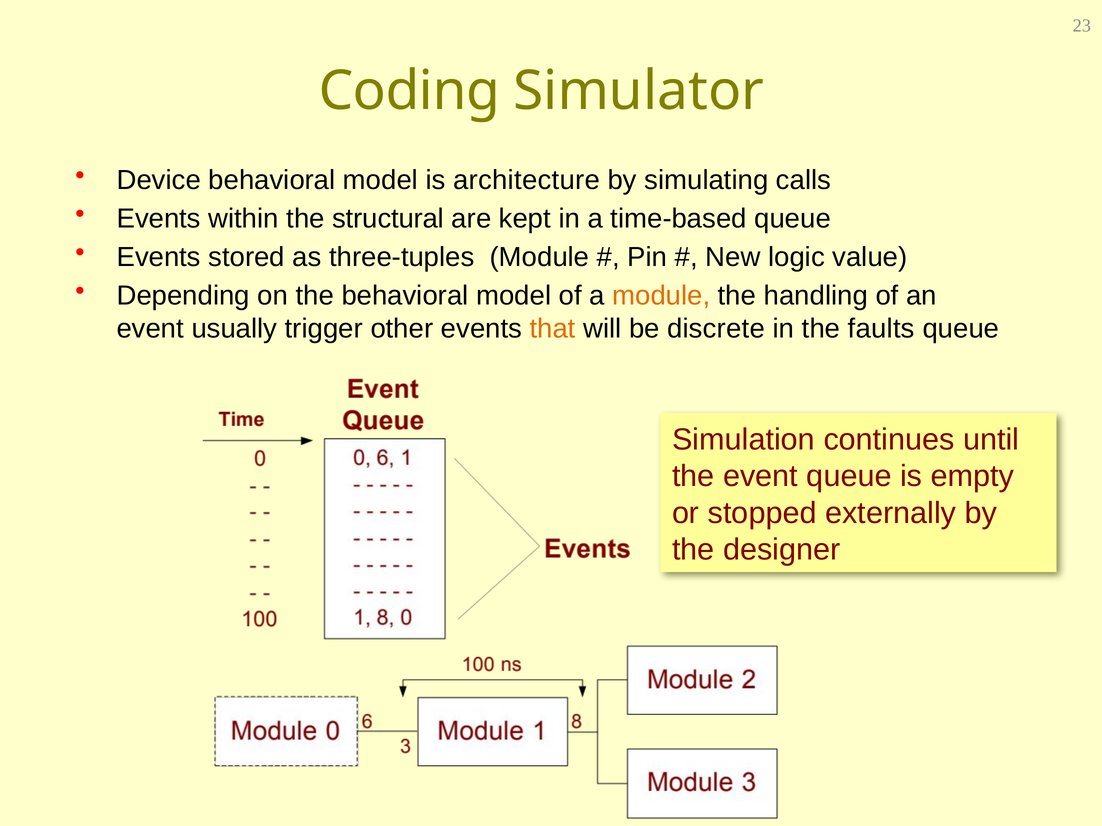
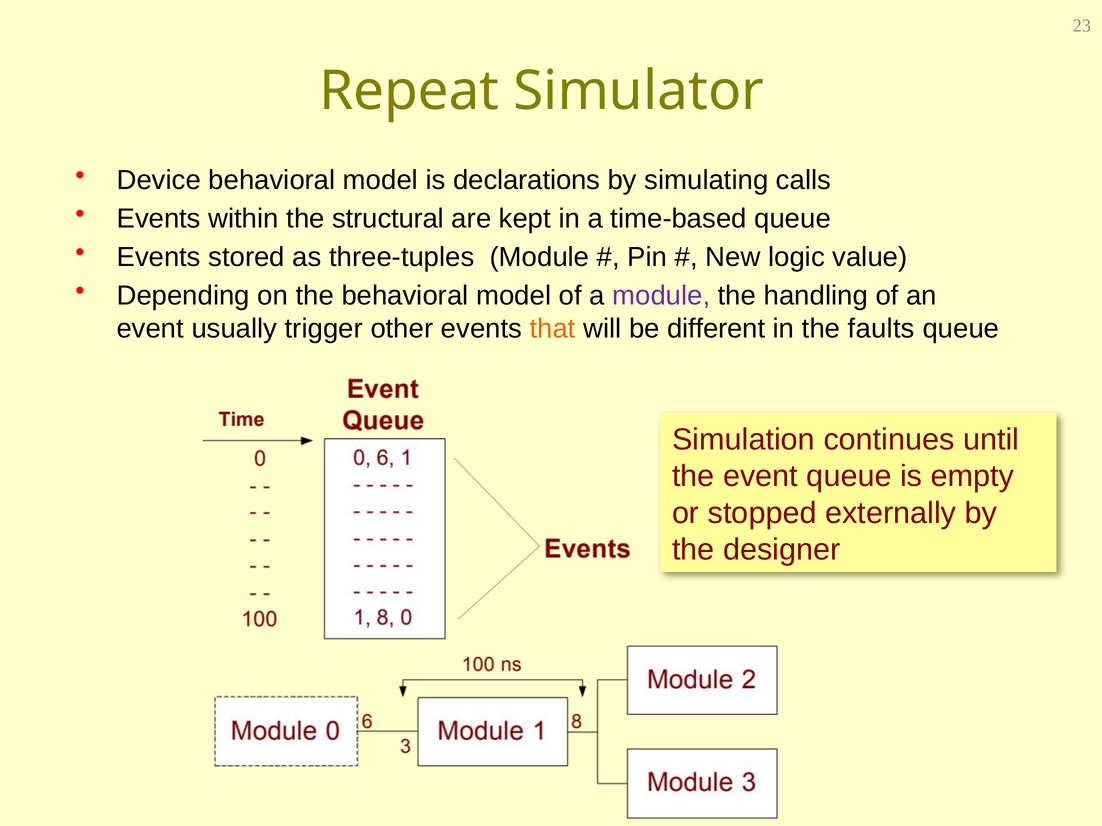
Coding: Coding -> Repeat (409, 91)
architecture: architecture -> declarations (527, 180)
module colour: orange -> purple (661, 296)
discrete: discrete -> different (716, 329)
